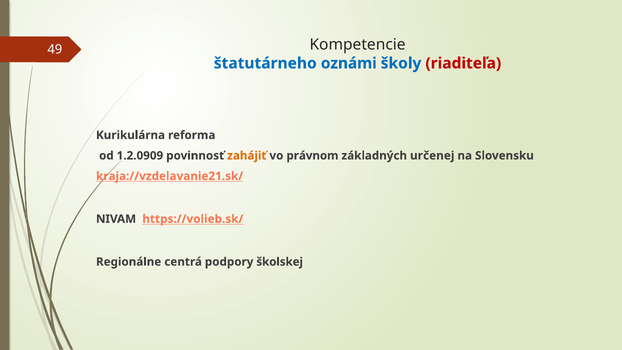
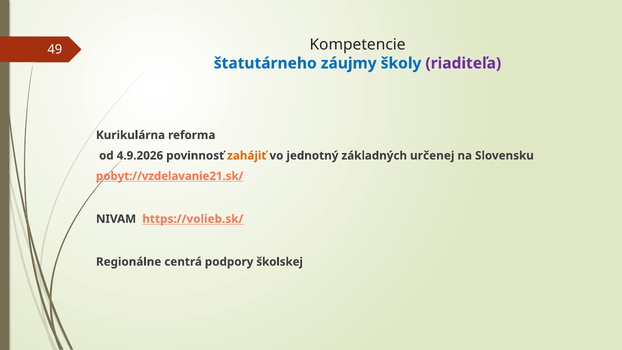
oznámi: oznámi -> záujmy (349, 63)
riaditeľa colour: red -> purple (463, 63)
1.2.0909: 1.2.0909 -> 4.9.2026 (140, 156)
právnom: právnom -> jednotný (312, 156)
kraja://vzdelavanie21.sk/: kraja://vzdelavanie21.sk/ -> pobyt://vzdelavanie21.sk/ (170, 176)
